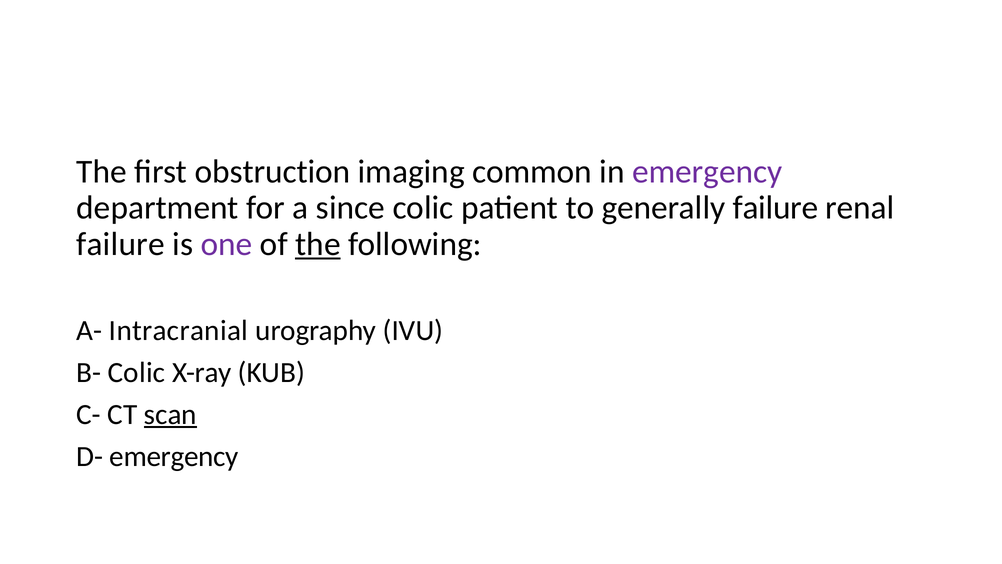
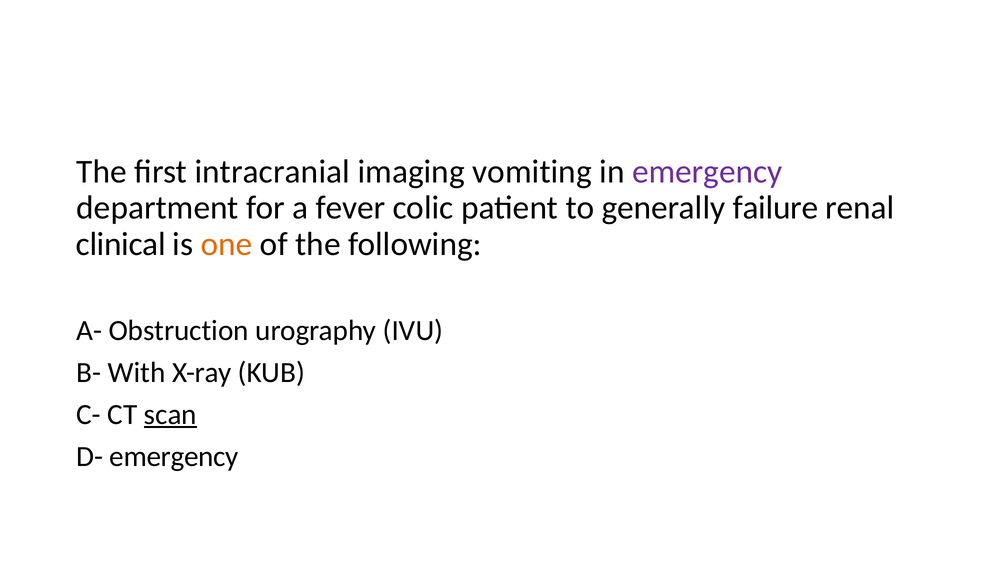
obstruction: obstruction -> intracranial (272, 172)
common: common -> vomiting (532, 172)
since: since -> fever (351, 208)
failure: failure -> clinical (121, 244)
one colour: purple -> orange (227, 244)
the underline: present -> none (318, 244)
Intracranial: Intracranial -> Obstruction (179, 330)
B- Colic: Colic -> With (137, 372)
